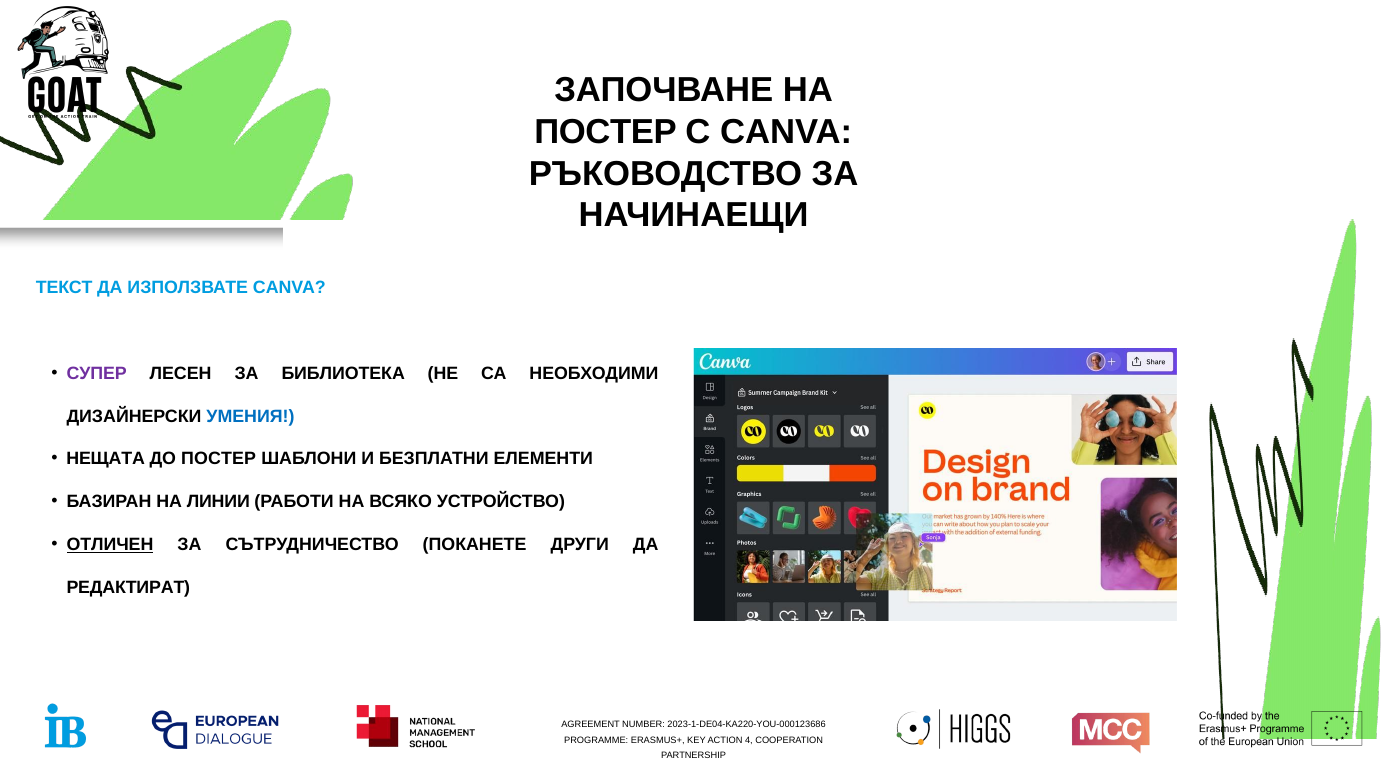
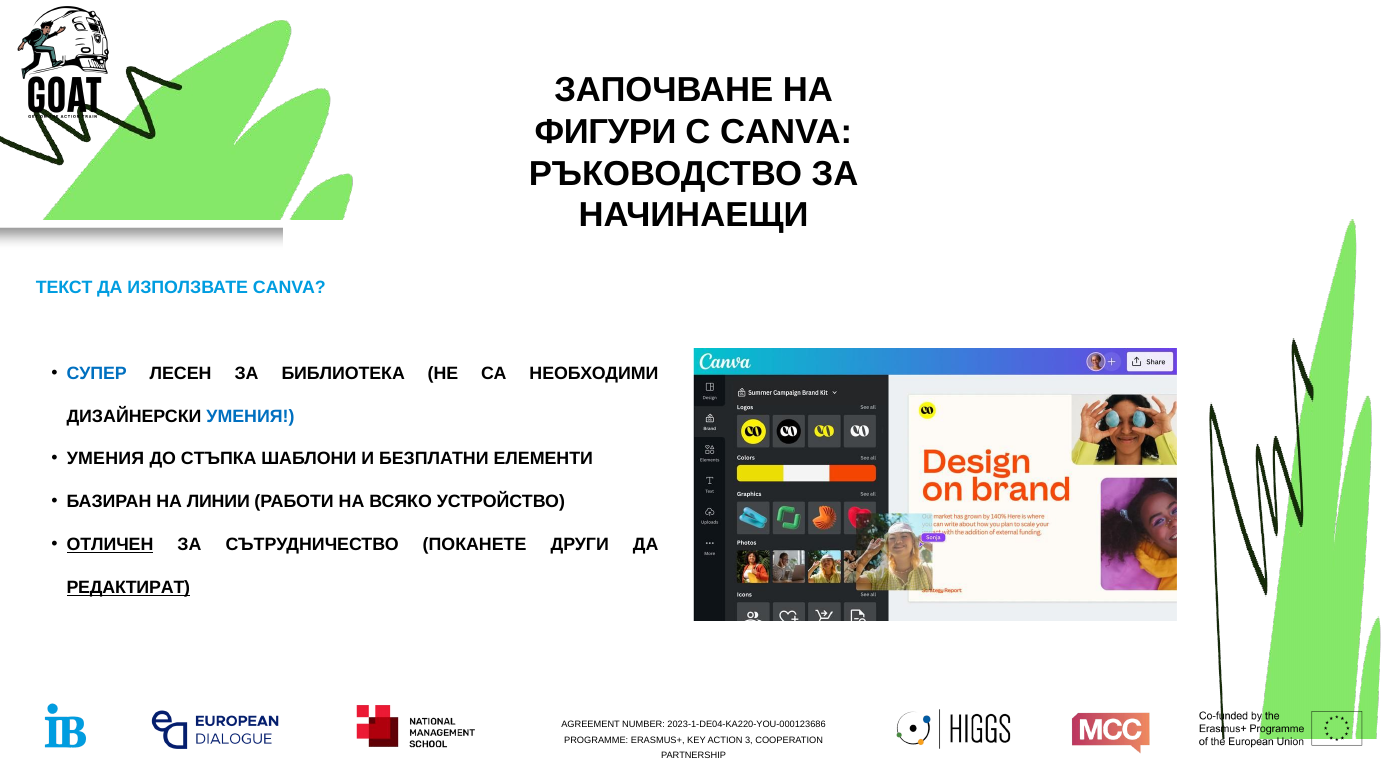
ПОСТЕР: ПОСТЕР -> ФИГУРИ (606, 132)
СУПЕР colour: purple -> blue (97, 373)
НЕЩАТА: НЕЩАТА -> УМЕНИЯ (105, 459)
ДО ПОСТЕР: ПОСТЕР -> СТЪПКА (219, 459)
РЕДАКТИРАТ underline: none -> present (128, 588)
4: 4 -> 3 (749, 740)
